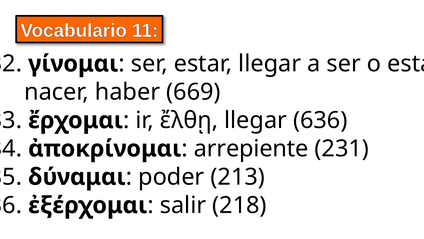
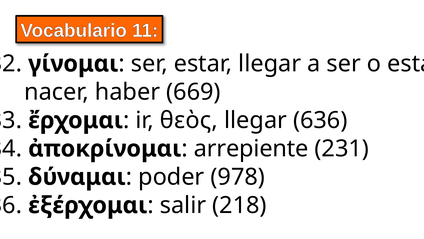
ἔλθῃ: ἔλθῃ -> θεὸς (189, 120)
213: 213 -> 978 (238, 177)
